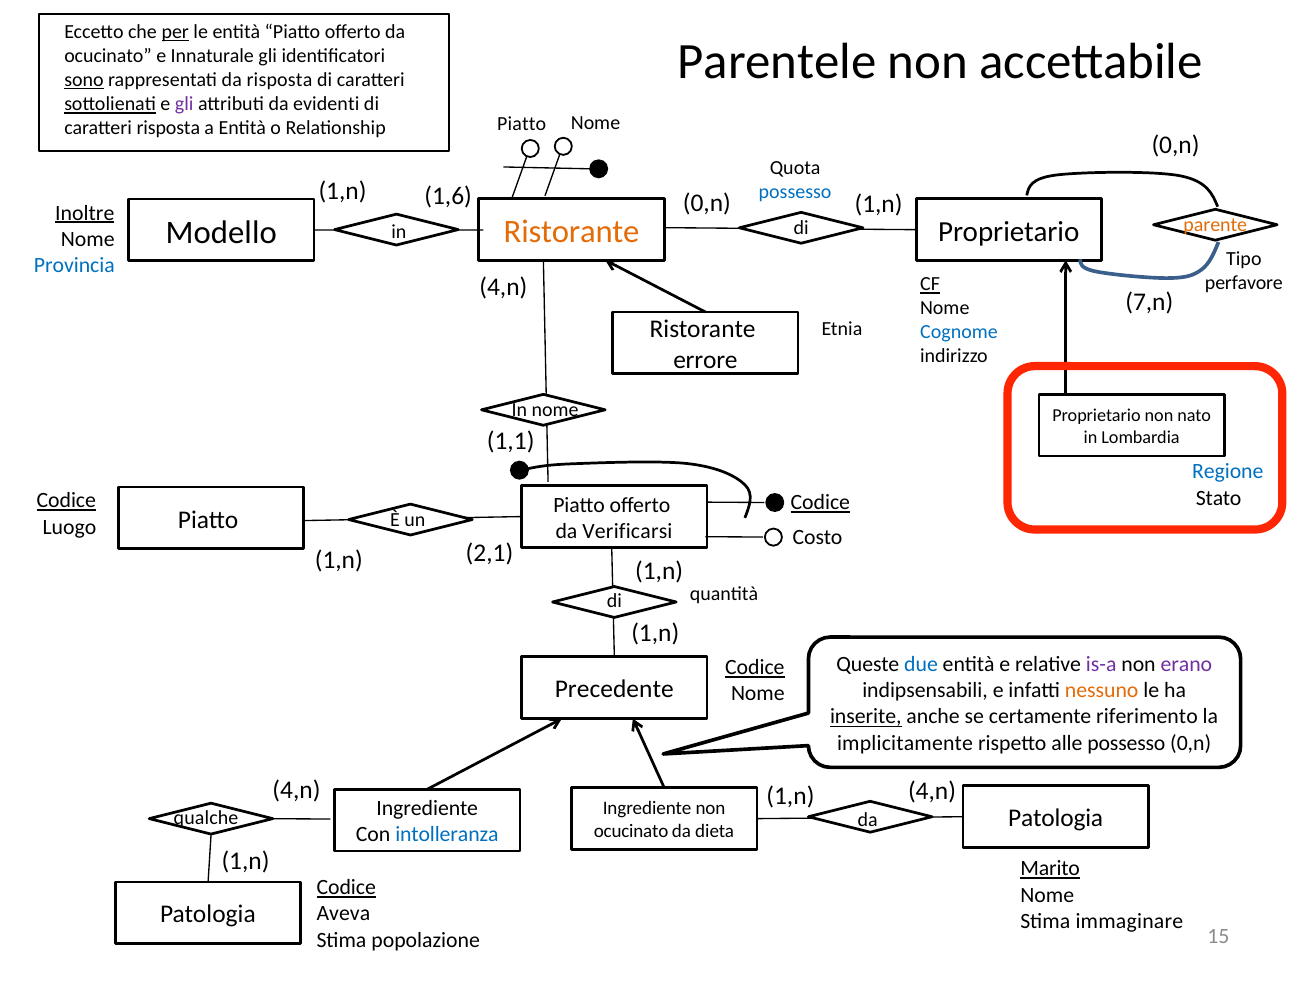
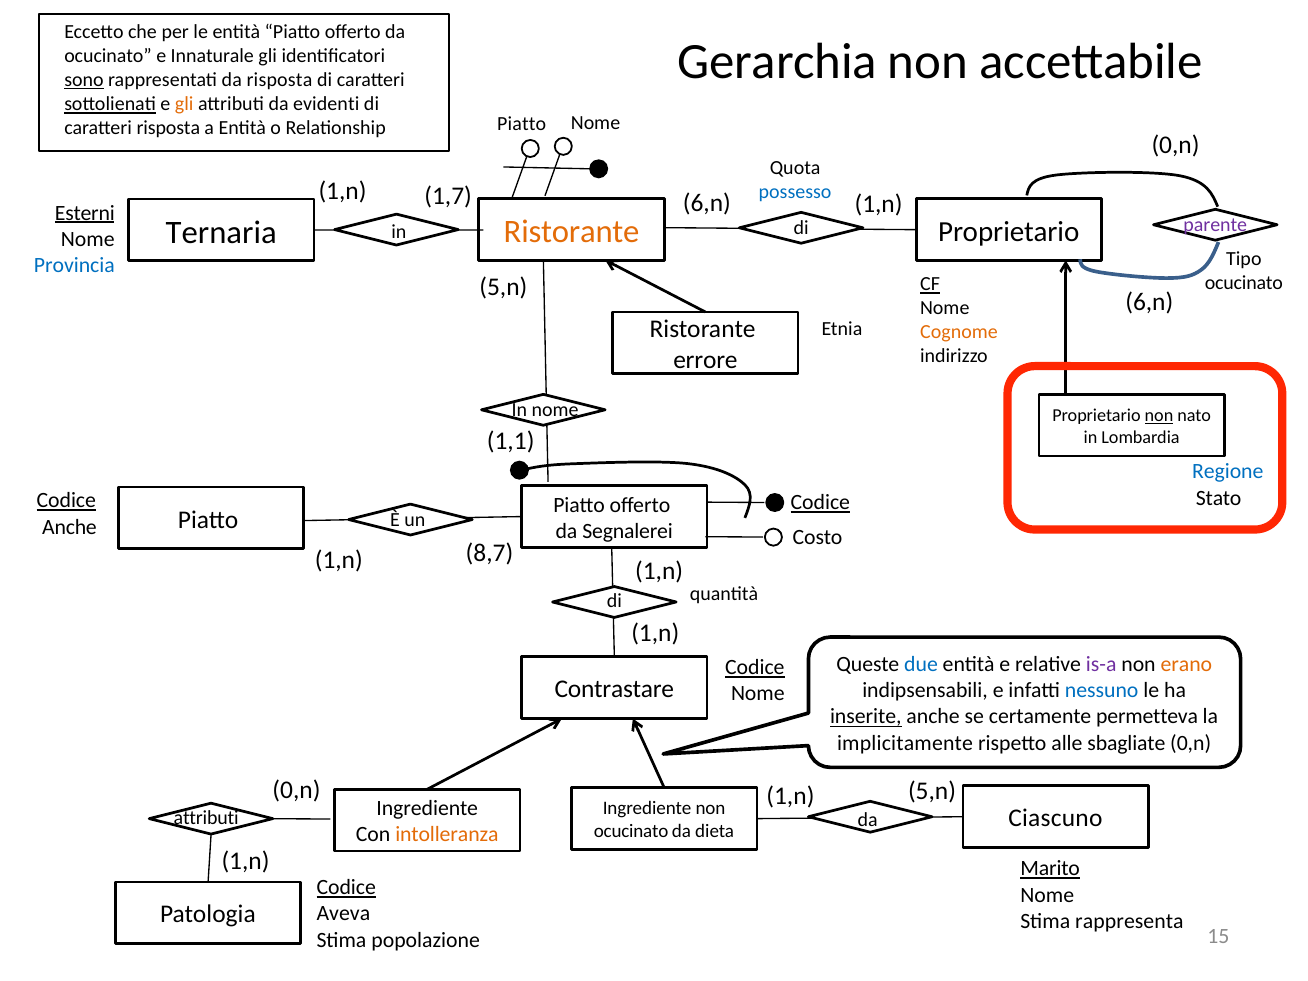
per underline: present -> none (175, 32)
Parentele: Parentele -> Gerarchia (777, 62)
gli colour: purple -> orange (184, 104)
1,6: 1,6 -> 1,7 (448, 196)
0,n: 0,n -> 6,n (707, 203)
Inoltre: Inoltre -> Esterni (85, 213)
Modello: Modello -> Ternaria (221, 232)
parente colour: orange -> purple (1215, 225)
perfavore: perfavore -> ocucinato (1244, 283)
4,n: 4,n -> 5,n (503, 287)
7,n: 7,n -> 6,n (1149, 302)
Cognome colour: blue -> orange (959, 332)
non underline: none -> present (1159, 415)
Luogo: Luogo -> Anche (69, 527)
Verificarsi: Verificarsi -> Segnalerei (628, 531)
2,1: 2,1 -> 8,7 (490, 553)
erano colour: purple -> orange (1186, 664)
Precedente: Precedente -> Contrastare (614, 689)
nessuno colour: orange -> blue (1102, 691)
riferimento: riferimento -> permetteva (1147, 717)
alle possesso: possesso -> sbagliate (1126, 743)
4,n: 4,n -> 0,n (296, 790)
4,n: 4,n -> 5,n (932, 792)
qualche: qualche -> attributi (206, 818)
dieta Patologia: Patologia -> Ciascuno (1055, 818)
intolleranza colour: blue -> orange (447, 835)
immaginare: immaginare -> rappresenta (1129, 921)
